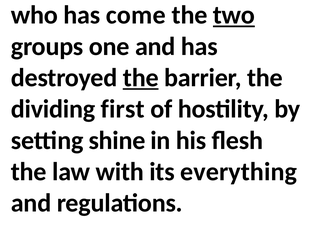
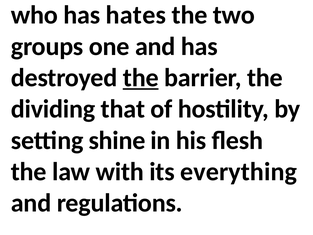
come: come -> hates (136, 15)
two underline: present -> none (234, 15)
first: first -> that (123, 109)
